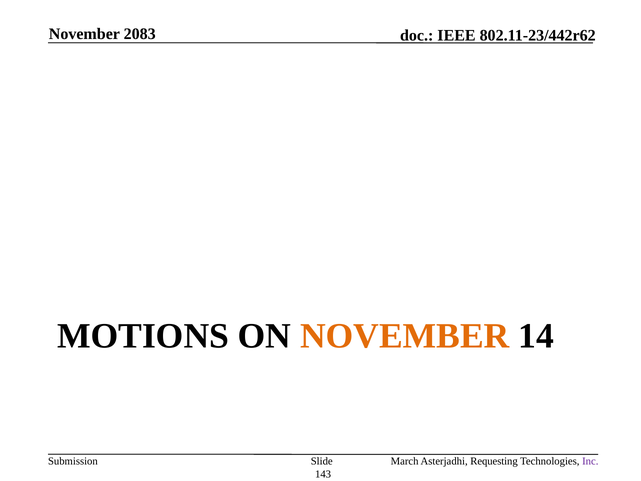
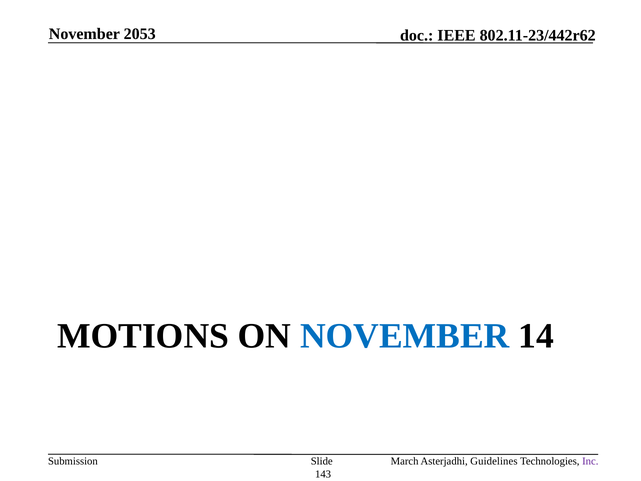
2083: 2083 -> 2053 (140, 34)
NOVEMBER colour: orange -> blue (405, 336)
Requesting: Requesting -> Guidelines (494, 461)
